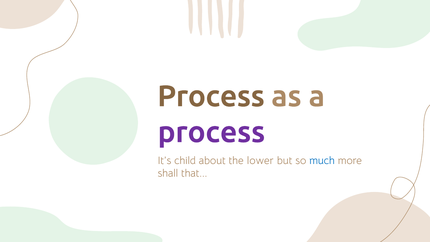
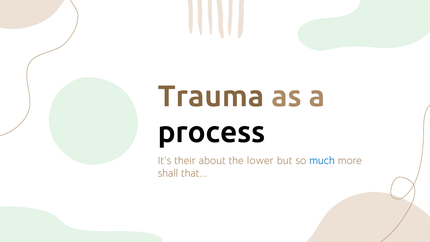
Process: Process -> Trauma (211, 96)
process colour: purple -> black (211, 132)
child: child -> their (185, 160)
